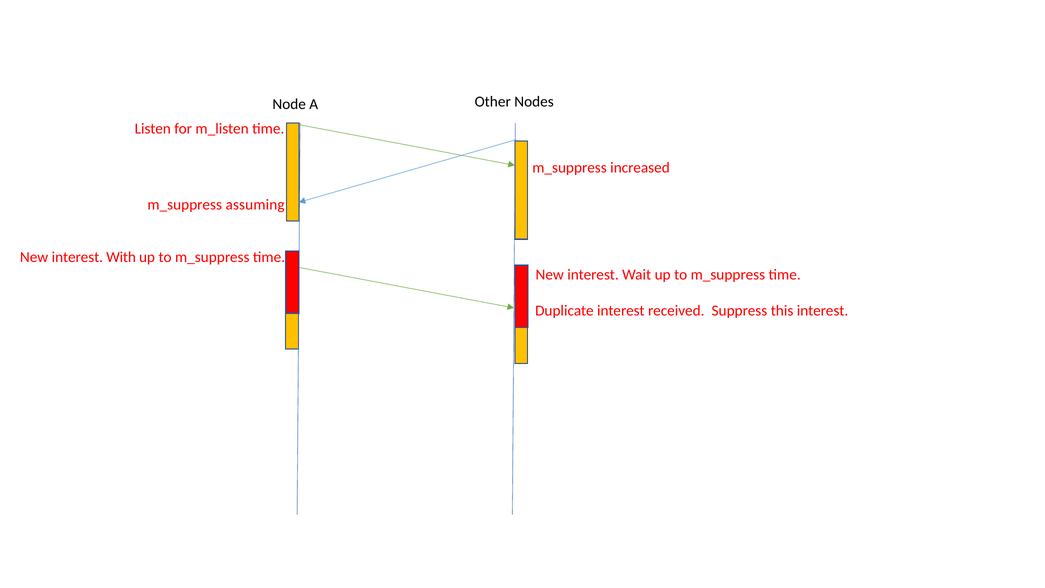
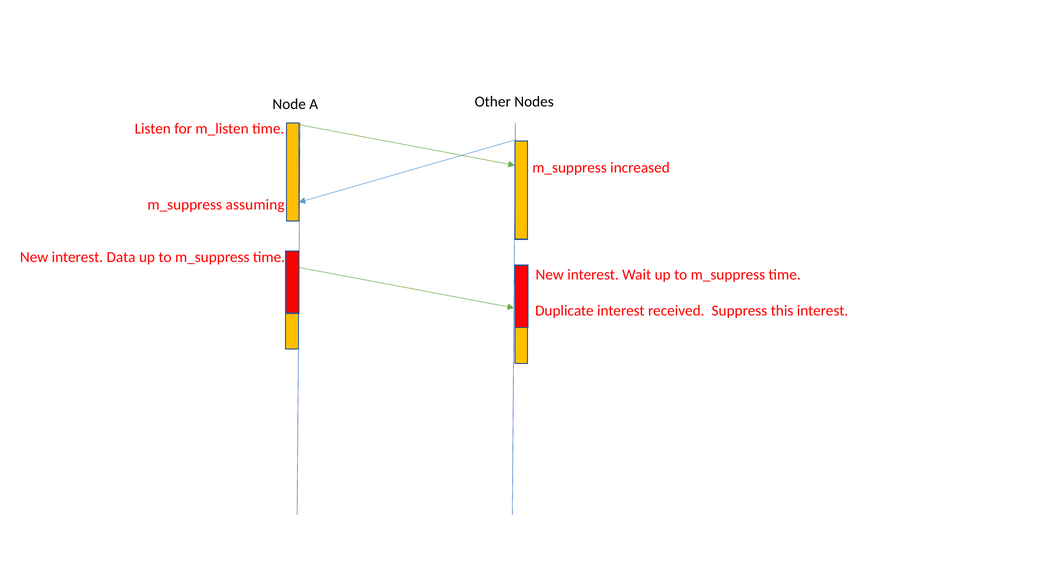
With: With -> Data (121, 257)
